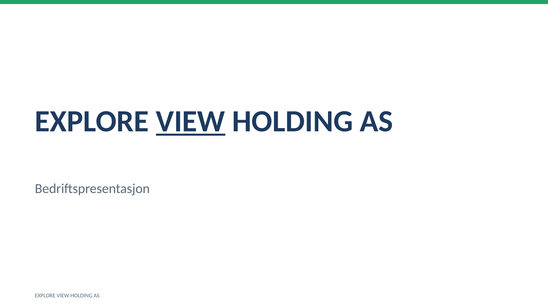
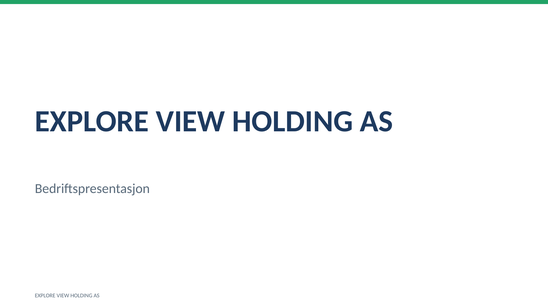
VIEW underline: present -> none (191, 122)
